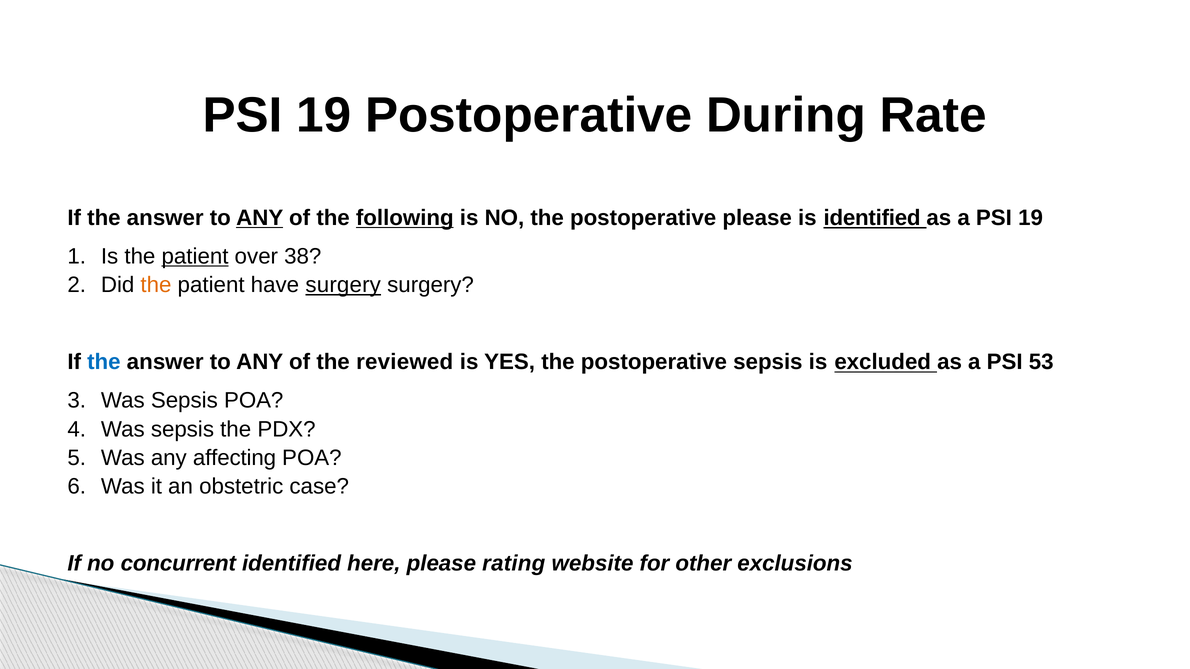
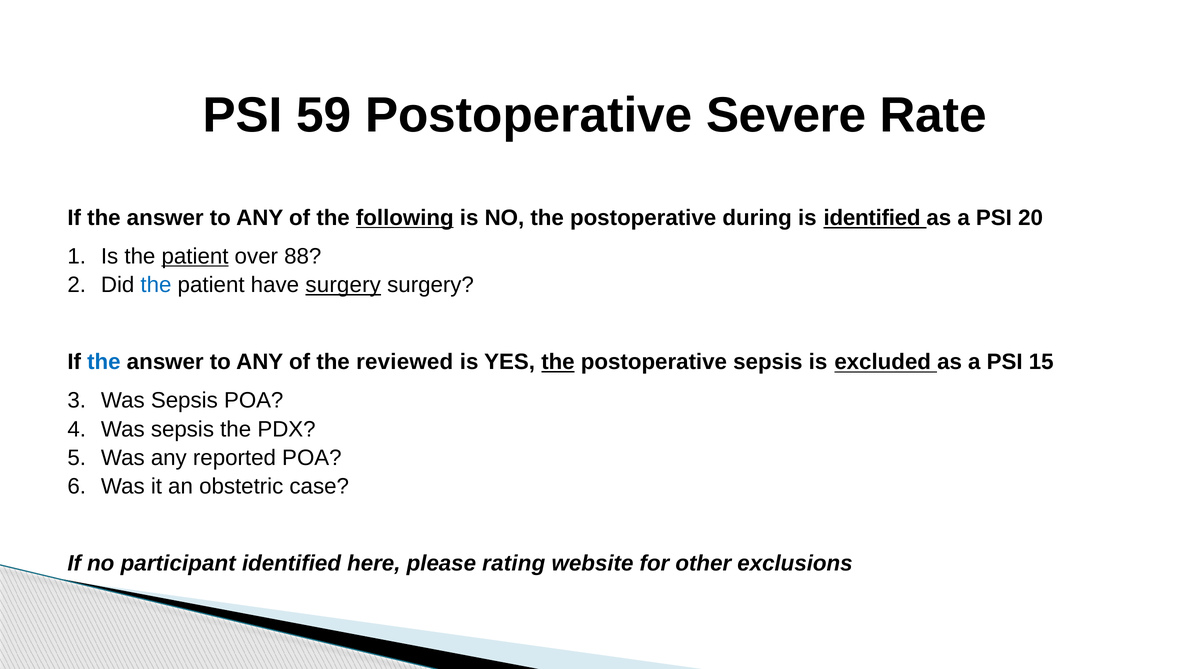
19: 19 -> 59 (324, 115)
During: During -> Severe (786, 115)
ANY underline: present -> none (260, 218)
postoperative please: please -> during (757, 218)
a PSI 19: 19 -> 20 (1031, 218)
38: 38 -> 88 (303, 257)
the colour: orange -> blue (156, 285)
the underline: none -> present (558, 362)
53: 53 -> 15 (1041, 362)
affecting: affecting -> reported (234, 458)
concurrent: concurrent -> participant (178, 564)
